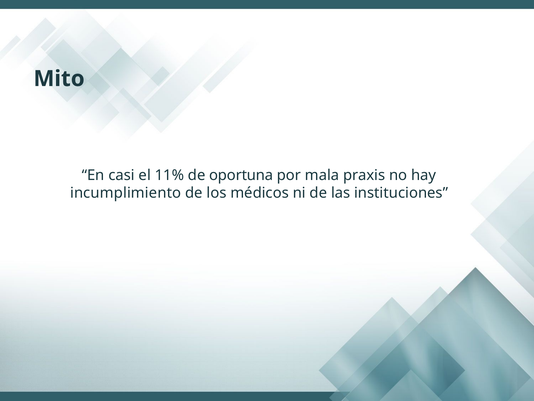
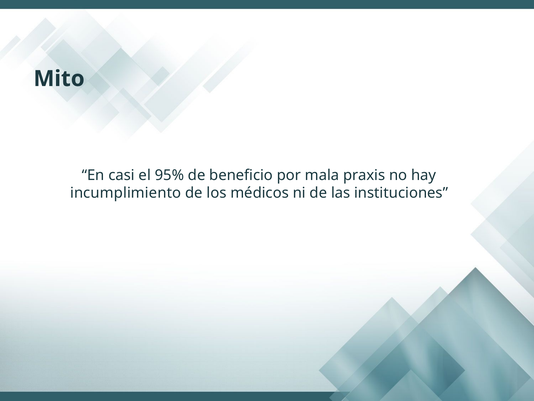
11%: 11% -> 95% (169, 175)
oportuna: oportuna -> beneficio (241, 175)
